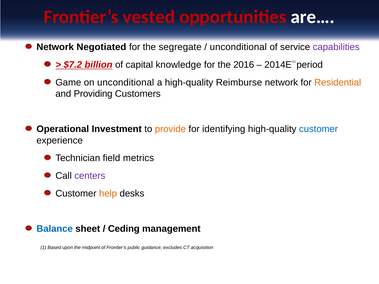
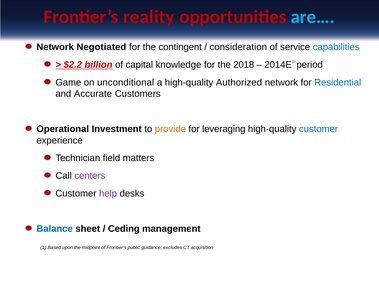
vested: vested -> reality (149, 17)
are… colour: white -> light blue (313, 17)
segregate: segregate -> contingent (180, 47)
unconditional: unconditional -> consideration (238, 47)
capabilities colour: purple -> blue (336, 47)
$7.2: $7.2 -> $2.2 (73, 65)
2016: 2016 -> 2018 (244, 65)
Reimburse: Reimburse -> Authorized (239, 82)
Residential colour: orange -> blue (338, 82)
Providing: Providing -> Accurate (93, 94)
identifying: identifying -> leveraging (224, 129)
metrics: metrics -> matters (139, 158)
help colour: orange -> purple (108, 194)
